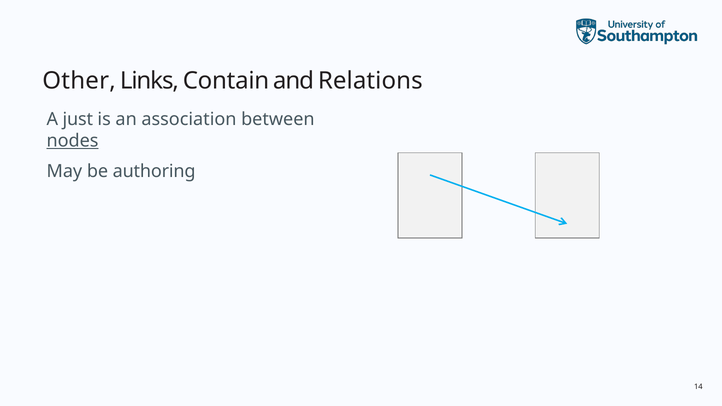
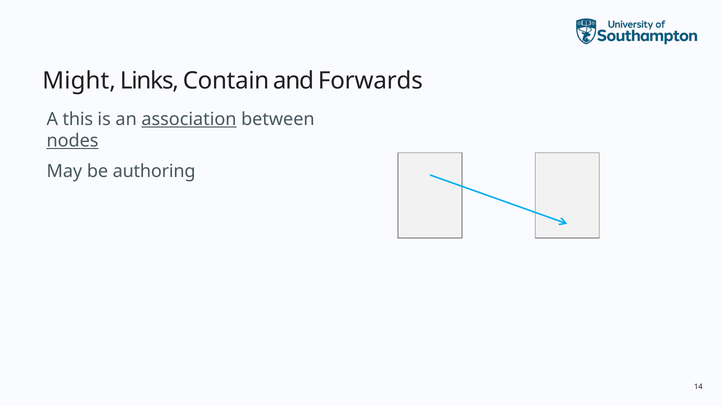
Other: Other -> Might (79, 81)
Relations: Relations -> Forwards (370, 81)
just: just -> this (78, 119)
association underline: none -> present (189, 119)
